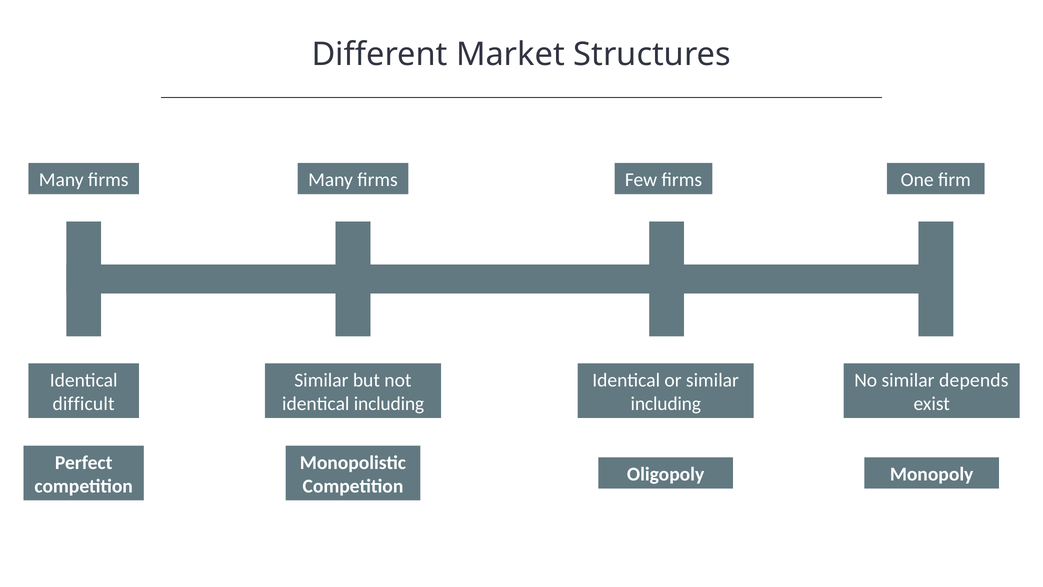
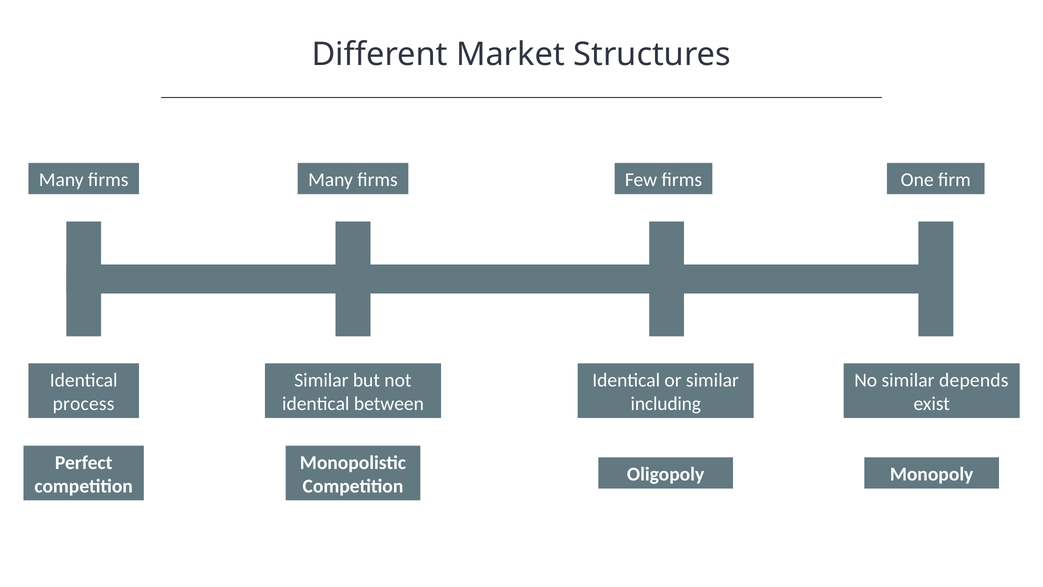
difficult: difficult -> process (84, 404)
identical including: including -> between (389, 404)
